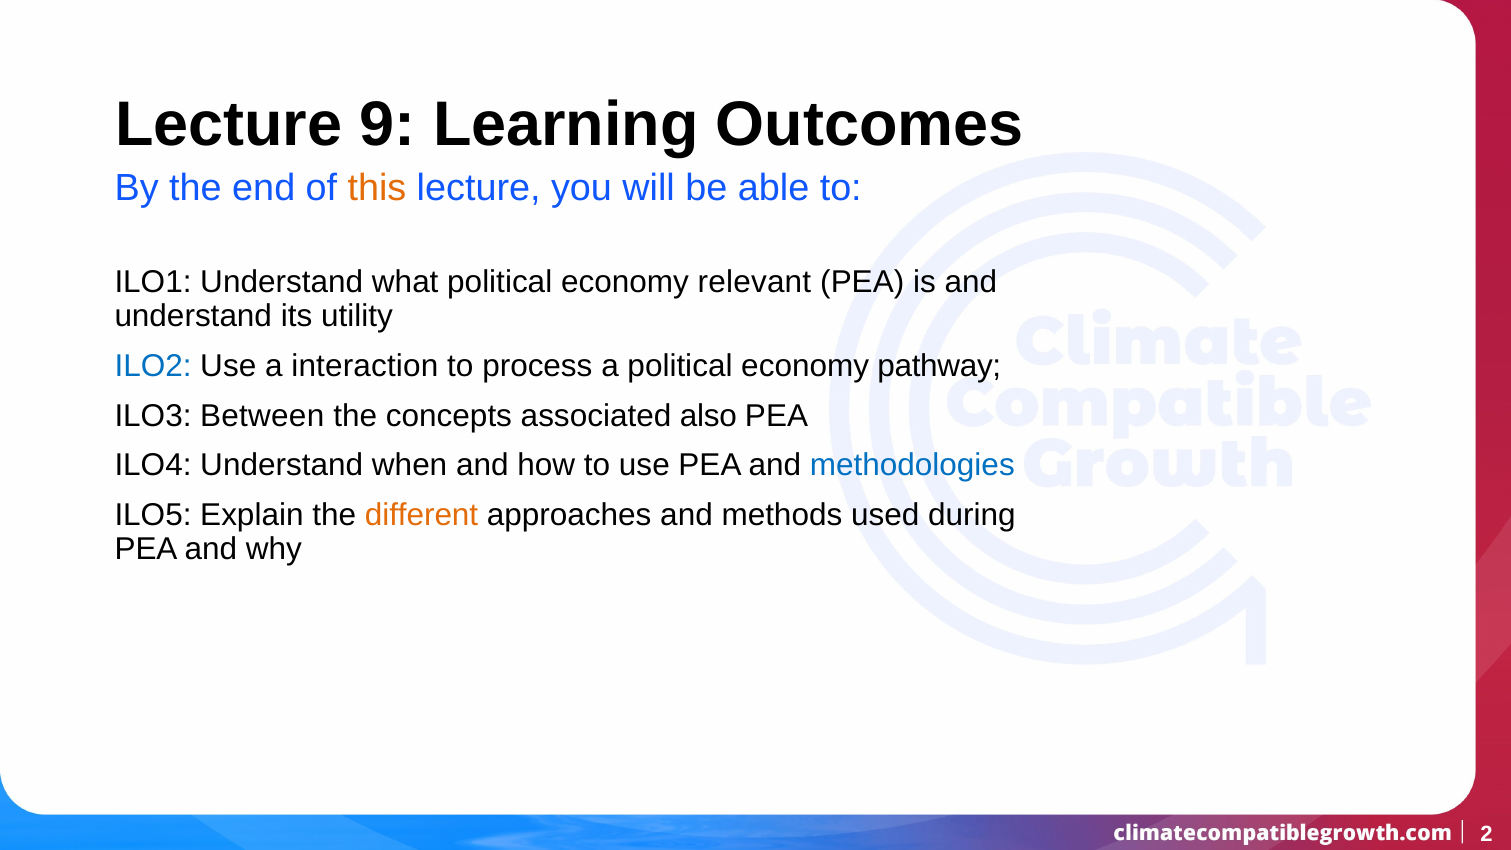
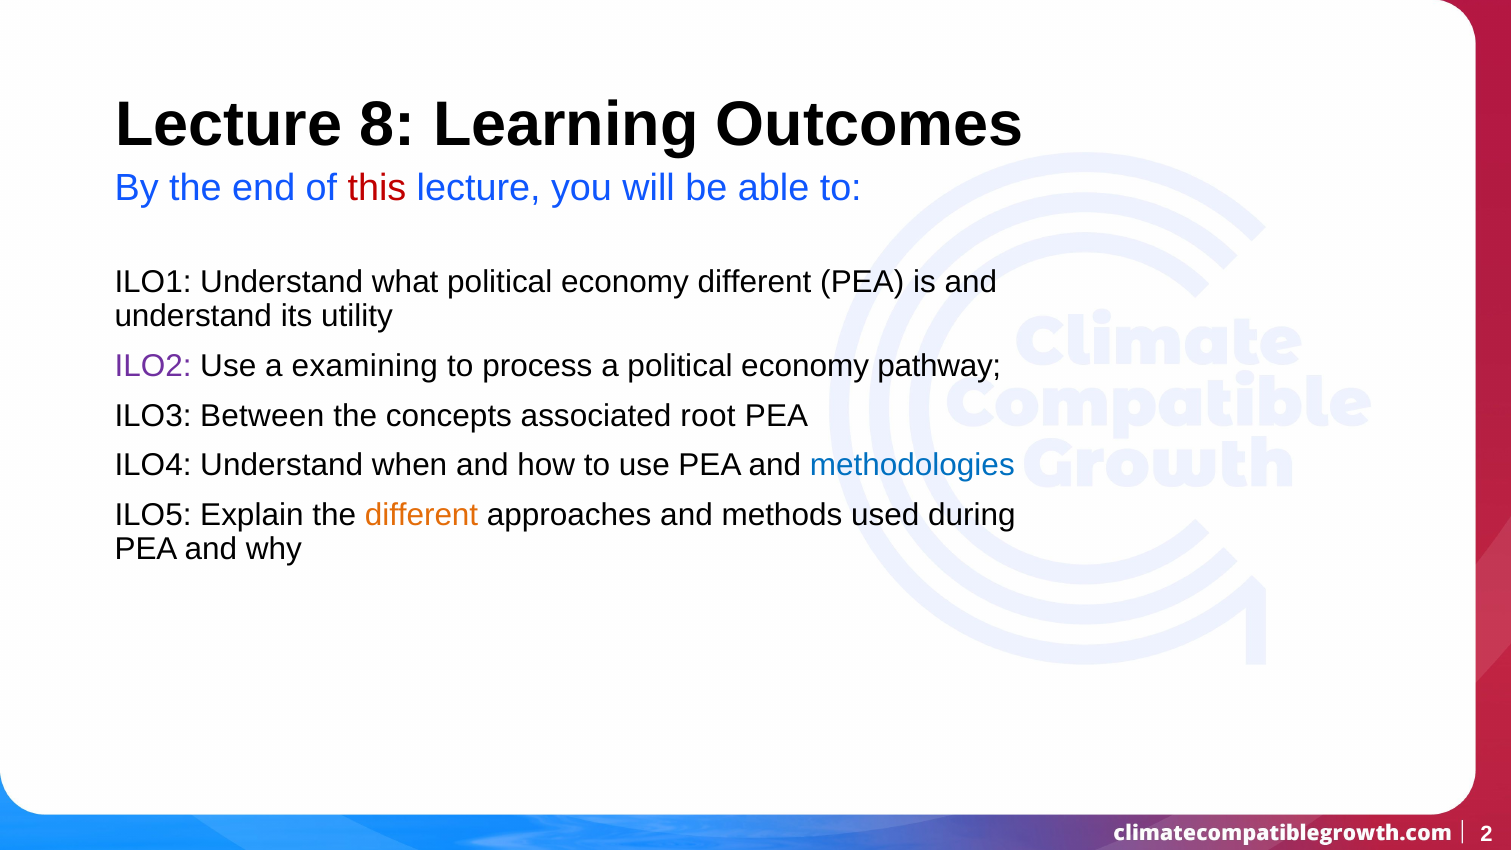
9: 9 -> 8 (388, 125)
this colour: orange -> red (377, 188)
economy relevant: relevant -> different (755, 282)
ILO2 colour: blue -> purple (153, 366)
interaction: interaction -> examining (365, 366)
also: also -> root (708, 416)
